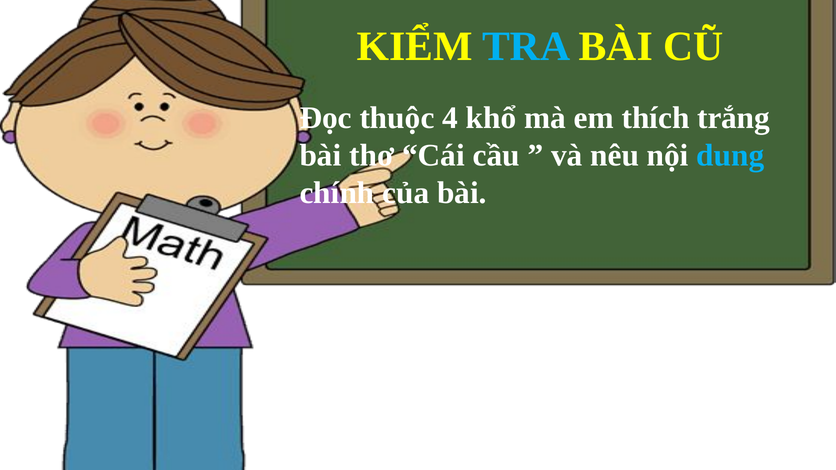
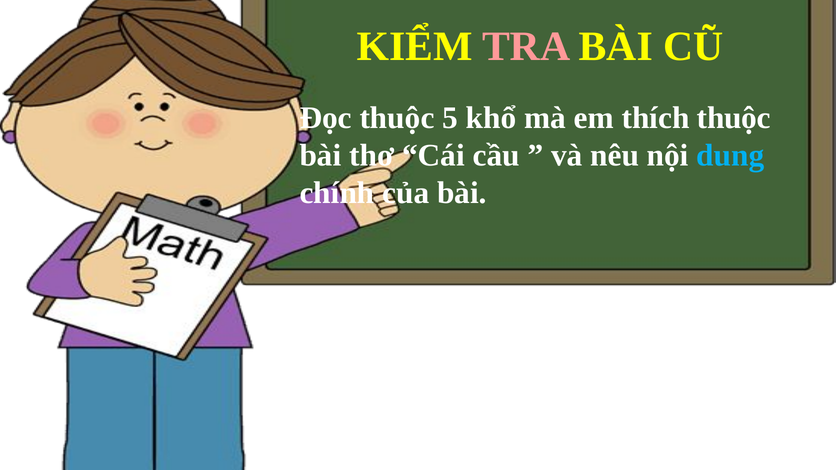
TRA colour: light blue -> pink (526, 47)
4: 4 -> 5 (450, 118)
thích trắng: trắng -> thuộc (734, 118)
